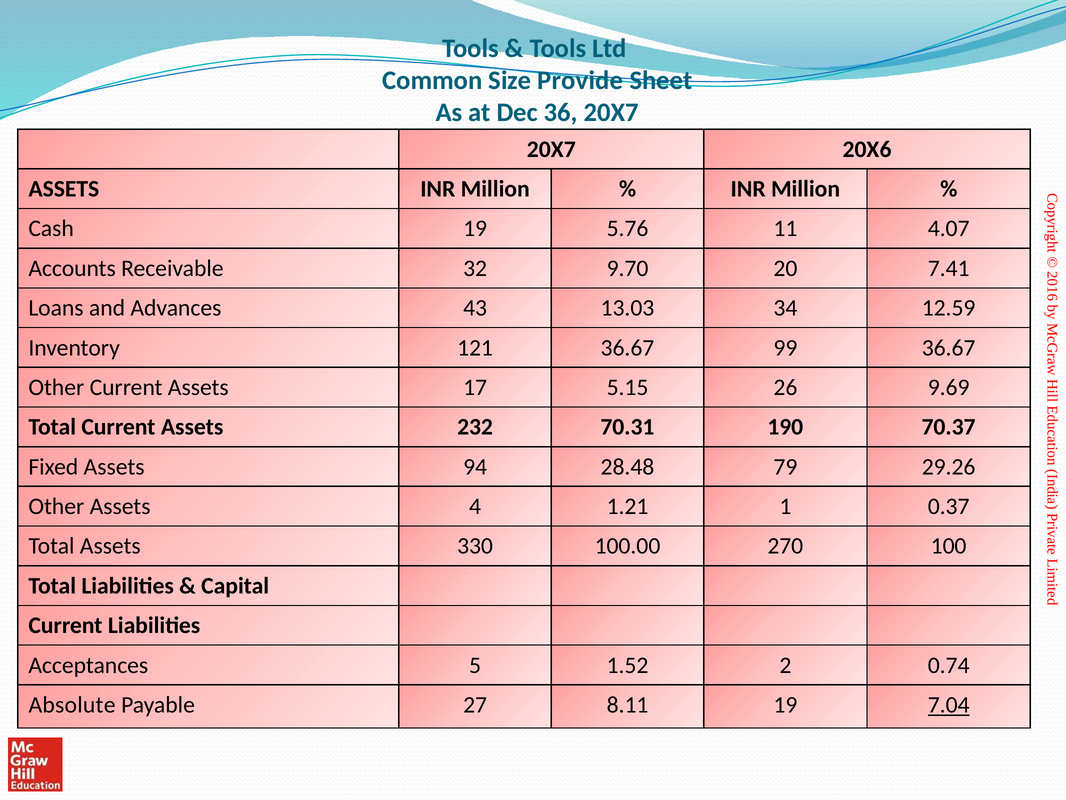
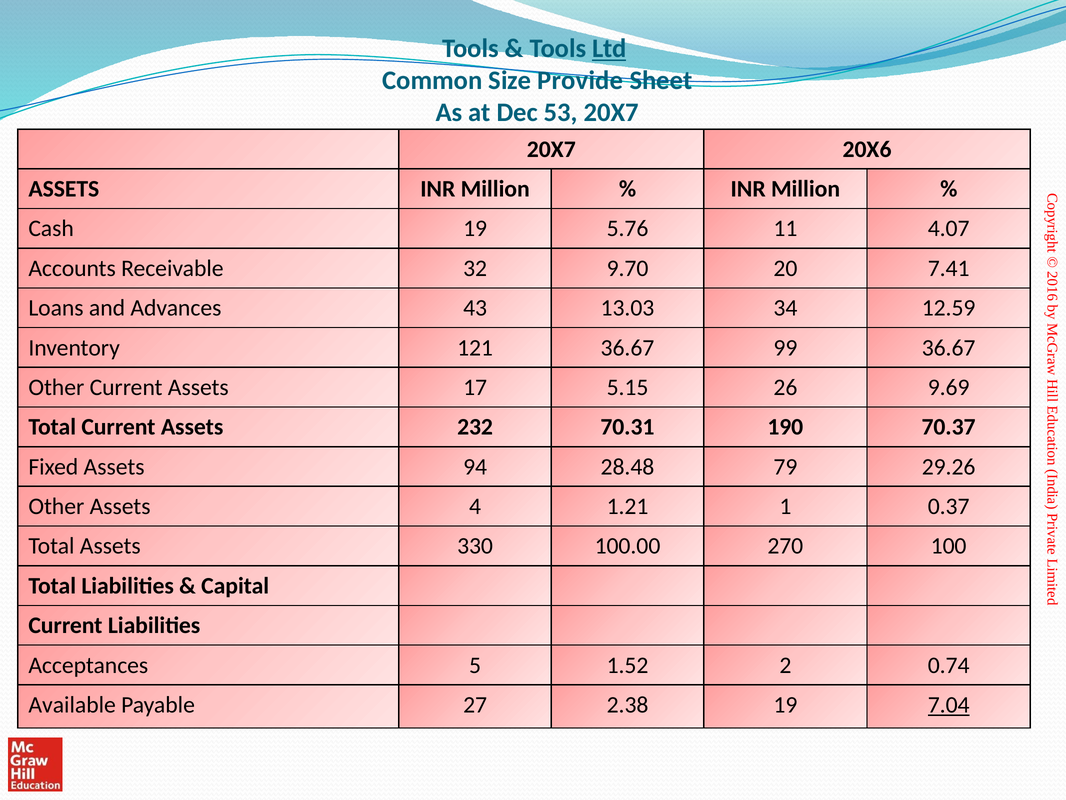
Ltd underline: none -> present (609, 49)
36: 36 -> 53 (561, 113)
Absolute: Absolute -> Available (72, 704)
8.11: 8.11 -> 2.38 (628, 704)
